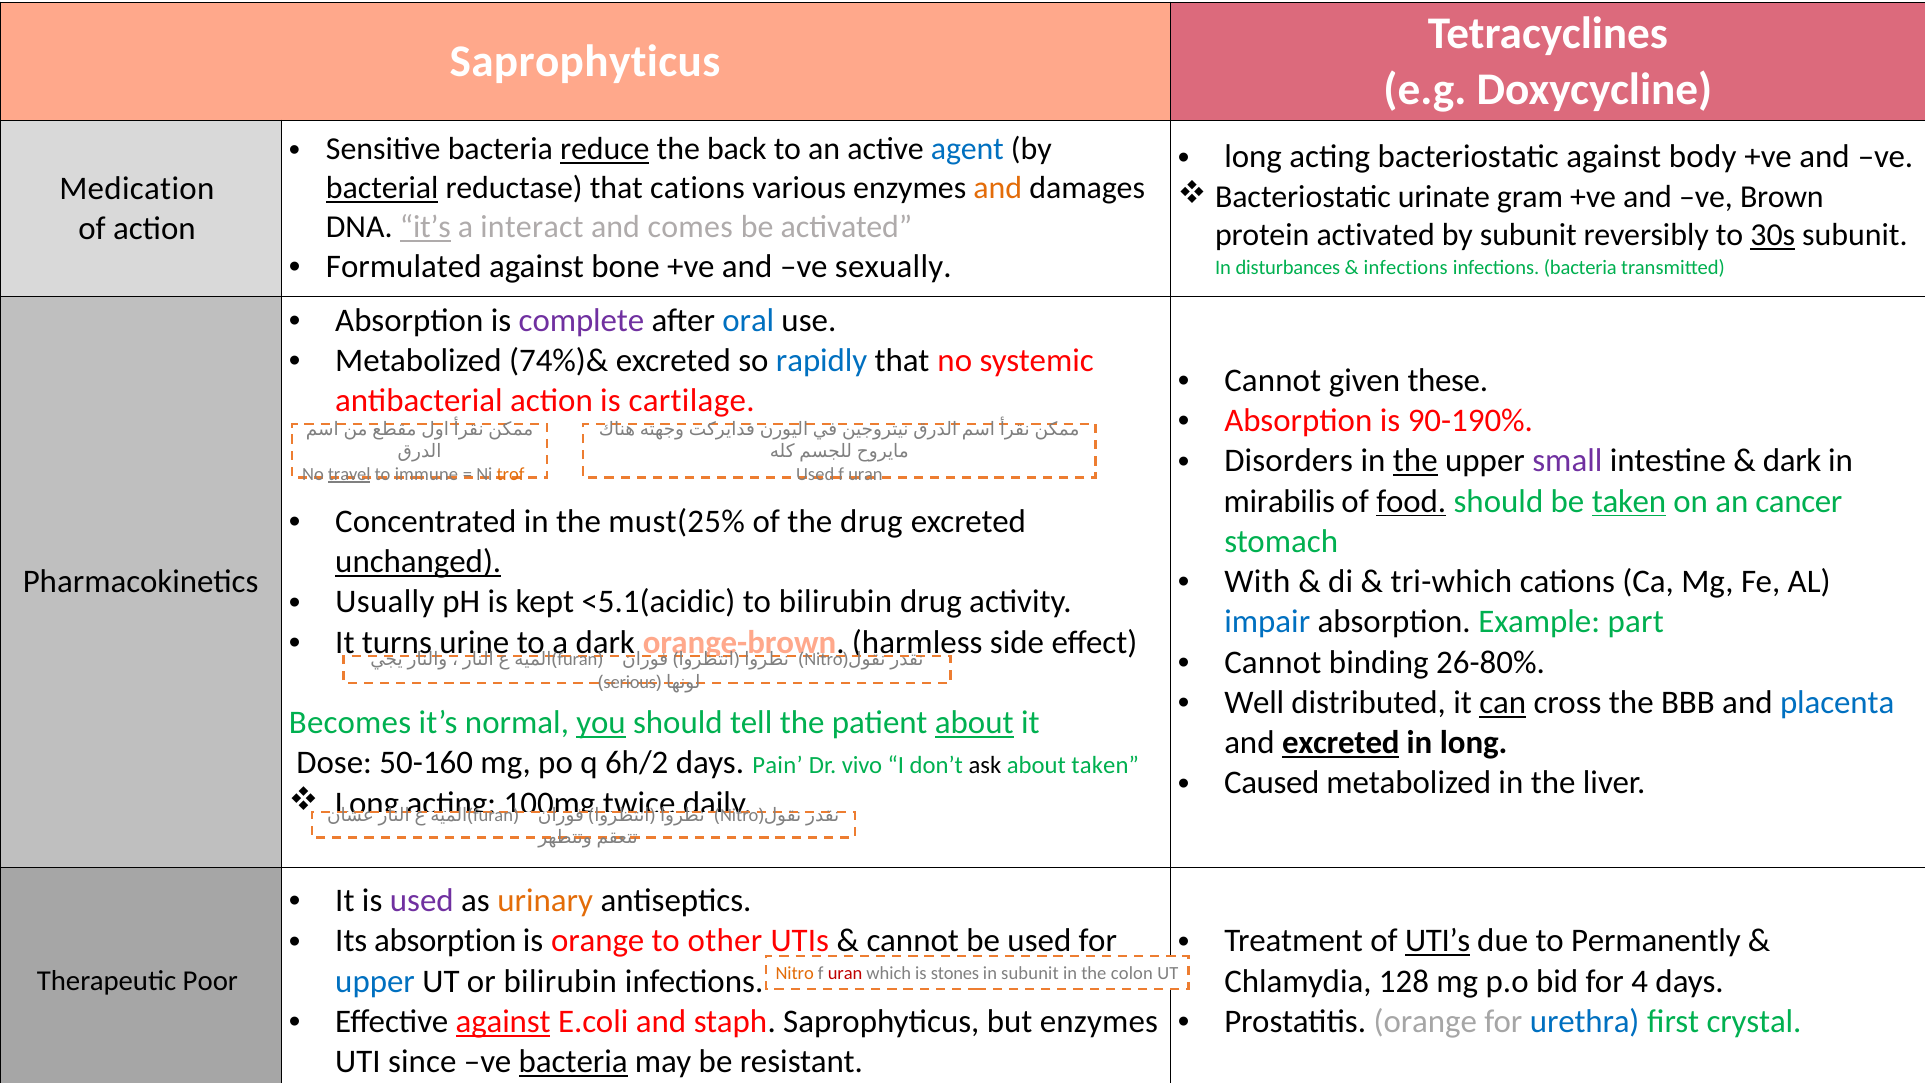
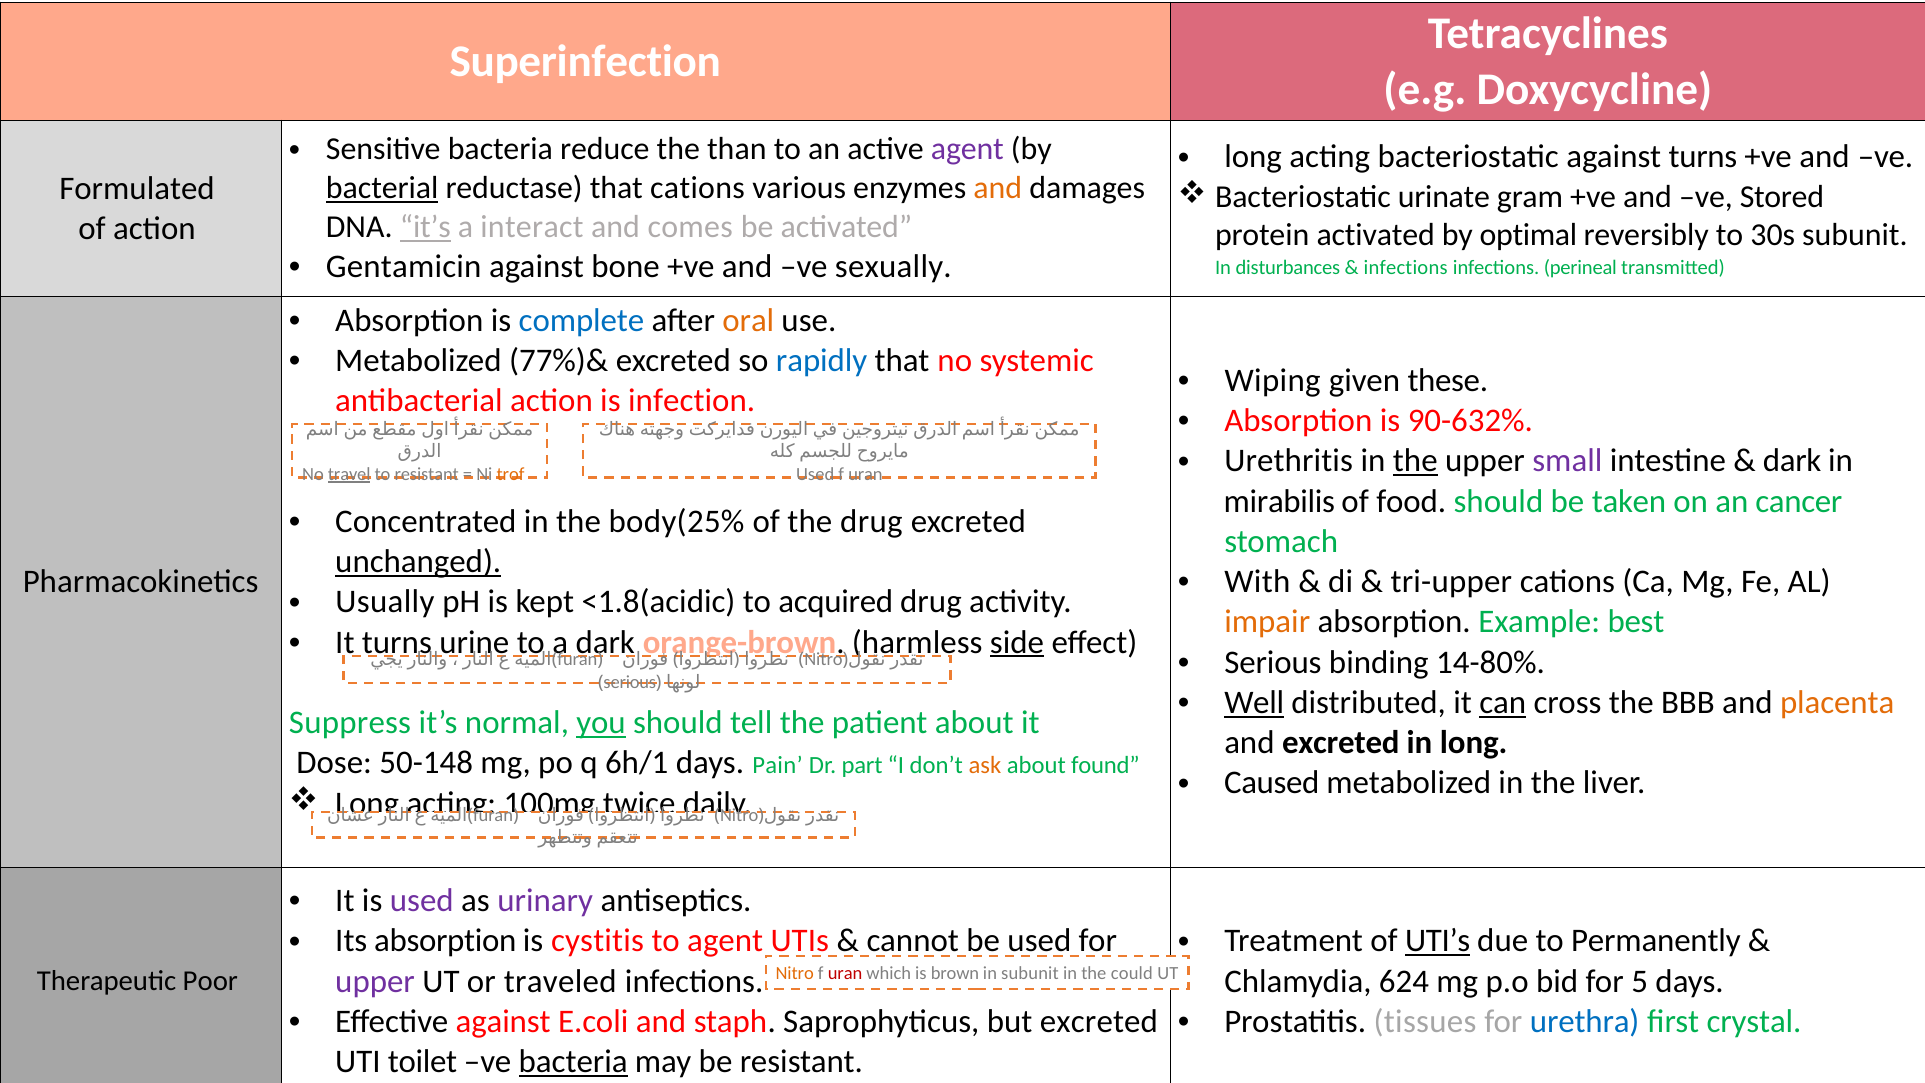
Saprophyticus: Saprophyticus -> Superinfection (585, 62)
reduce underline: present -> none (605, 149)
back: back -> than (737, 149)
agent colour: blue -> purple (967, 149)
against body: body -> turns (1703, 157)
Medication: Medication -> Formulated (137, 188)
Brown: Brown -> Stored (1782, 197)
by subunit: subunit -> optimal (1528, 235)
30s underline: present -> none (1773, 235)
Formulated: Formulated -> Gentamicin (404, 267)
infections bacteria: bacteria -> perineal (1580, 267)
complete colour: purple -> blue (581, 320)
oral colour: blue -> orange (748, 320)
74%)&: 74%)& -> 77%)& (559, 360)
Cannot: Cannot -> Wiping (1273, 381)
cartilage: cartilage -> infection (692, 401)
90-190%: 90-190% -> 90-632% (1470, 421)
Disorders: Disorders -> Urethritis (1289, 461)
to immune: immune -> resistant (427, 474)
food underline: present -> none (1411, 501)
taken underline: present -> none (1629, 501)
must(25%: must(25% -> body(25% (677, 521)
tri-which: tri-which -> tri-upper (1451, 582)
<5.1(acidic: <5.1(acidic -> <1.8(acidic (658, 602)
to bilirubin: bilirubin -> acquired (836, 602)
impair colour: blue -> orange (1267, 622)
part: part -> best (1636, 622)
side underline: none -> present (1017, 642)
Cannot: Cannot -> Serious (1273, 662)
26-80%: 26-80% -> 14-80% (1491, 662)
Well underline: none -> present (1254, 702)
placenta colour: blue -> orange (1837, 702)
Becomes: Becomes -> Suppress (350, 723)
about underline: present -> none (974, 723)
excreted underline: present -> none (1341, 743)
50-160: 50-160 -> 50-148 (426, 763)
6h/2: 6h/2 -> 6h/1 (637, 763)
vivo: vivo -> part (862, 766)
ask colour: black -> orange (985, 766)
about taken: taken -> found (1105, 766)
urinary colour: orange -> purple (545, 901)
is orange: orange -> cystitis (598, 941)
to other: other -> agent (725, 941)
stones: stones -> brown (955, 973)
colon: colon -> could (1132, 973)
upper colour: blue -> purple (375, 981)
or bilirubin: bilirubin -> traveled (560, 981)
128: 128 -> 624 (1404, 981)
for 4: 4 -> 5 (1640, 981)
against underline: present -> none (503, 1021)
but enzymes: enzymes -> excreted (1099, 1021)
Prostatitis orange: orange -> tissues (1425, 1021)
since: since -> toilet (422, 1061)
